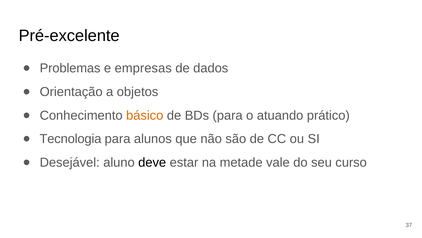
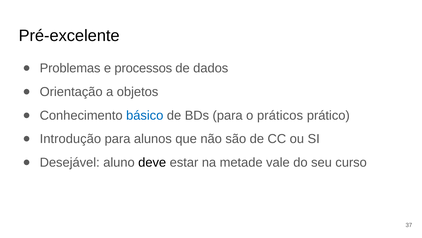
empresas: empresas -> processos (143, 68)
básico colour: orange -> blue (145, 115)
atuando: atuando -> práticos (280, 115)
Tecnologia: Tecnologia -> Introdução (70, 139)
